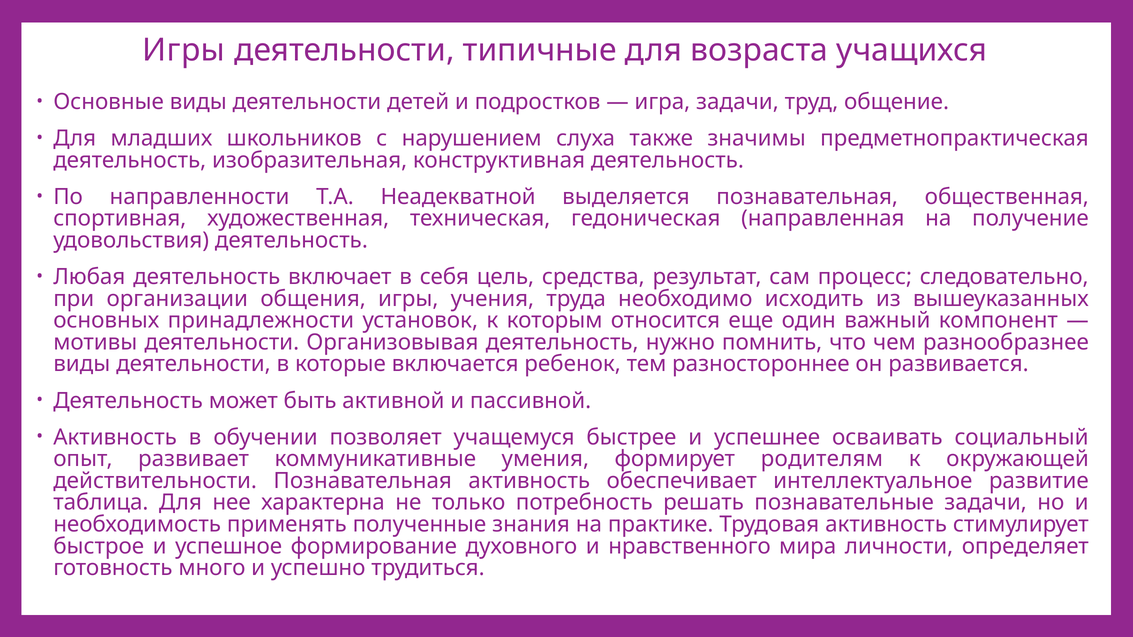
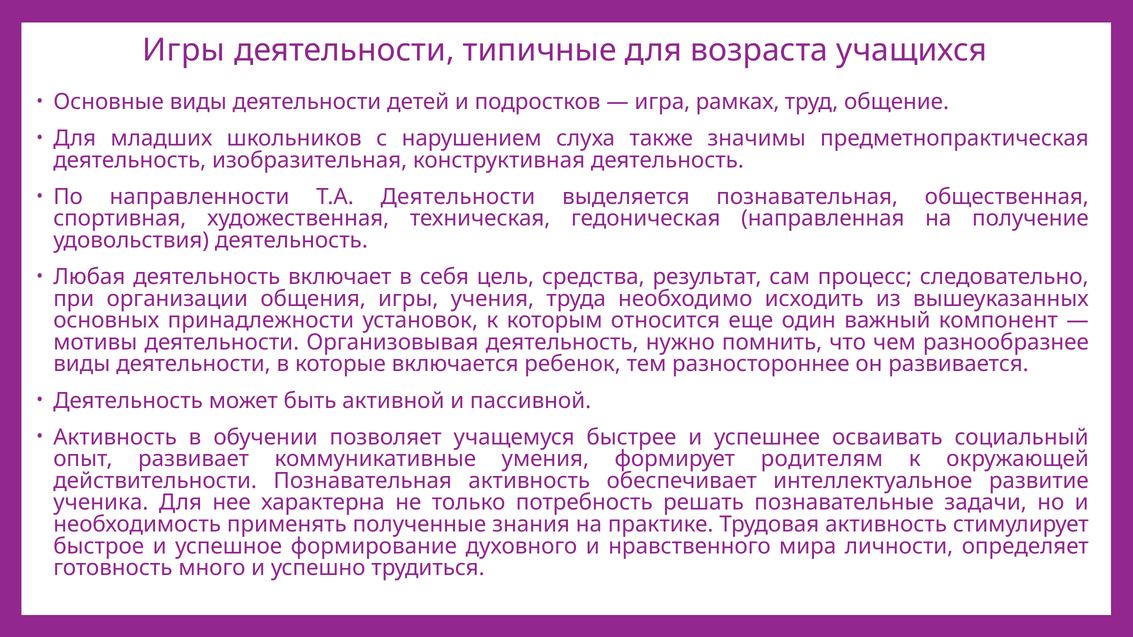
игра задачи: задачи -> рамках (738, 102)
Т.А Неадекватной: Неадекватной -> Деятельности (458, 197)
таблица: таблица -> ученика (101, 503)
